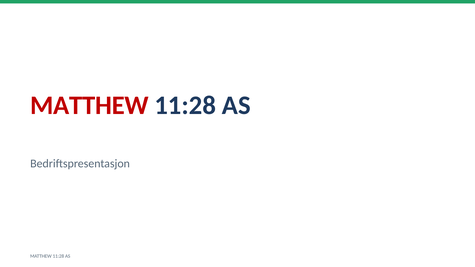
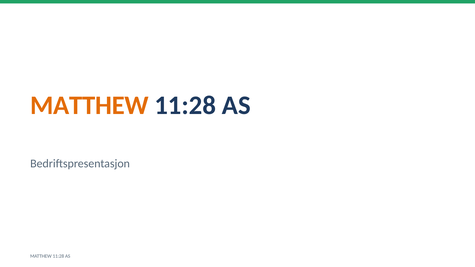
MATTHEW colour: red -> orange (89, 105)
